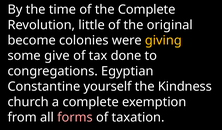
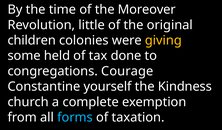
the Complete: Complete -> Moreover (147, 10)
become: become -> children (32, 40)
give: give -> held (57, 56)
Egyptian: Egyptian -> Courage (127, 71)
forms colour: pink -> light blue (75, 117)
